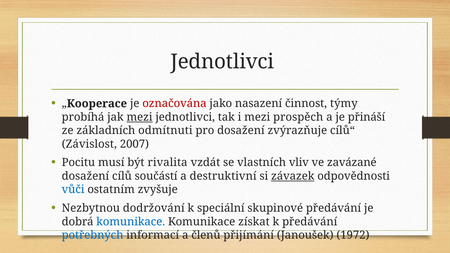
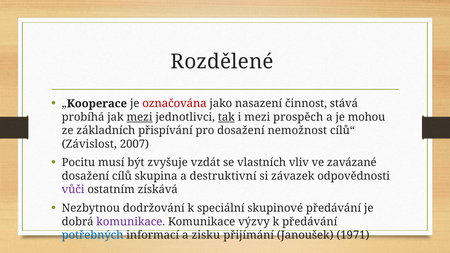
Jednotlivci: Jednotlivci -> Rozdělené (222, 62)
týmy: týmy -> stává (344, 104)
tak underline: none -> present (226, 117)
přináší: přináší -> mohou (367, 117)
odmítnuti: odmítnuti -> přispívání (165, 131)
zvýrazňuje: zvýrazňuje -> nemožnost (297, 131)
rivalita: rivalita -> zvyšuje (168, 163)
součástí: součástí -> skupina (156, 176)
závazek underline: present -> none (293, 176)
vůči colour: blue -> purple (73, 190)
zvyšuje: zvyšuje -> získává (158, 190)
komunikace colour: blue -> purple (131, 222)
získat: získat -> výzvy (254, 222)
členů: členů -> zisku (206, 235)
1972: 1972 -> 1971 (353, 235)
